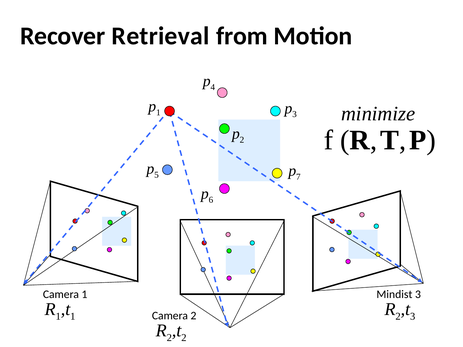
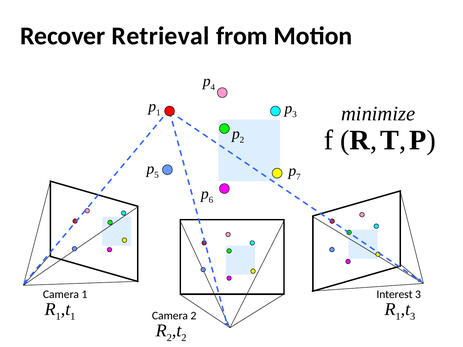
Mindist: Mindist -> Interest (394, 294)
2: 2 -> 1 (398, 317)
